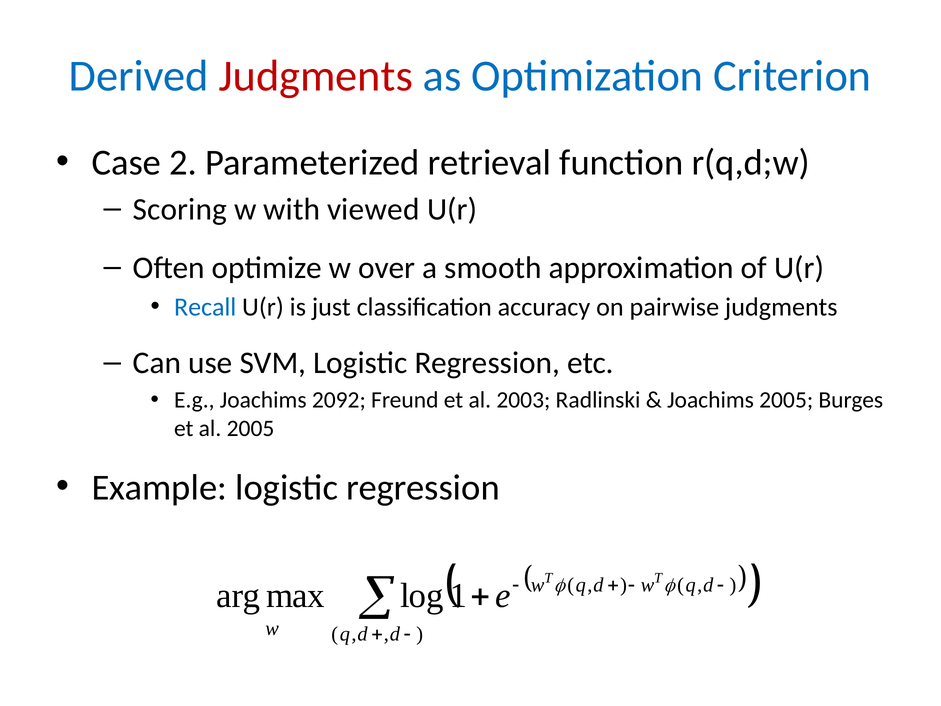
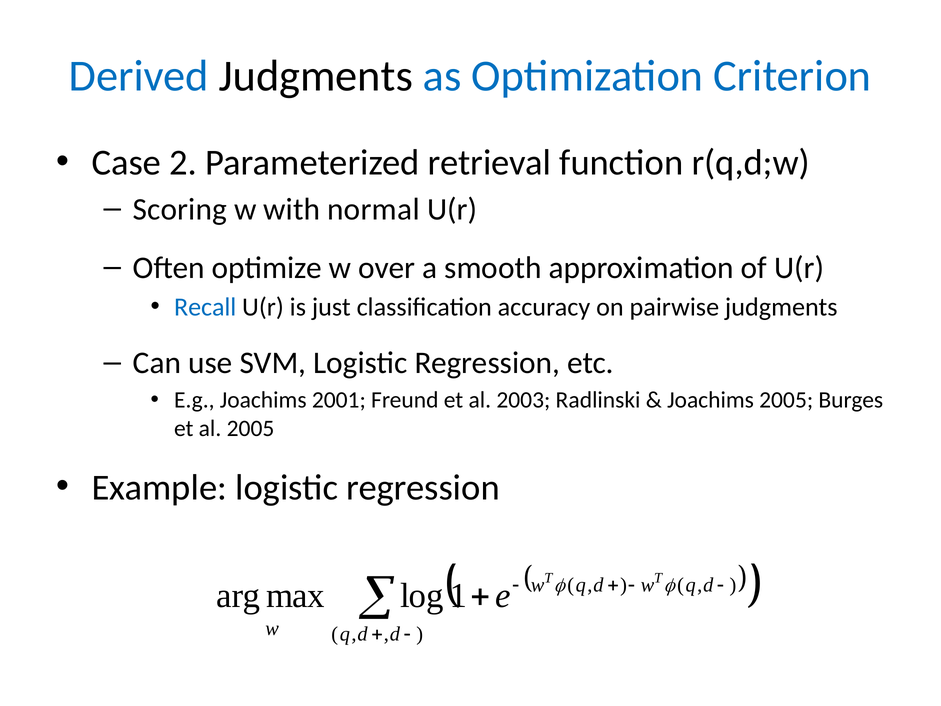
Judgments colour: red -> black (316, 76)
viewed: viewed -> normal (373, 209)
2092: 2092 -> 2001 (339, 400)
